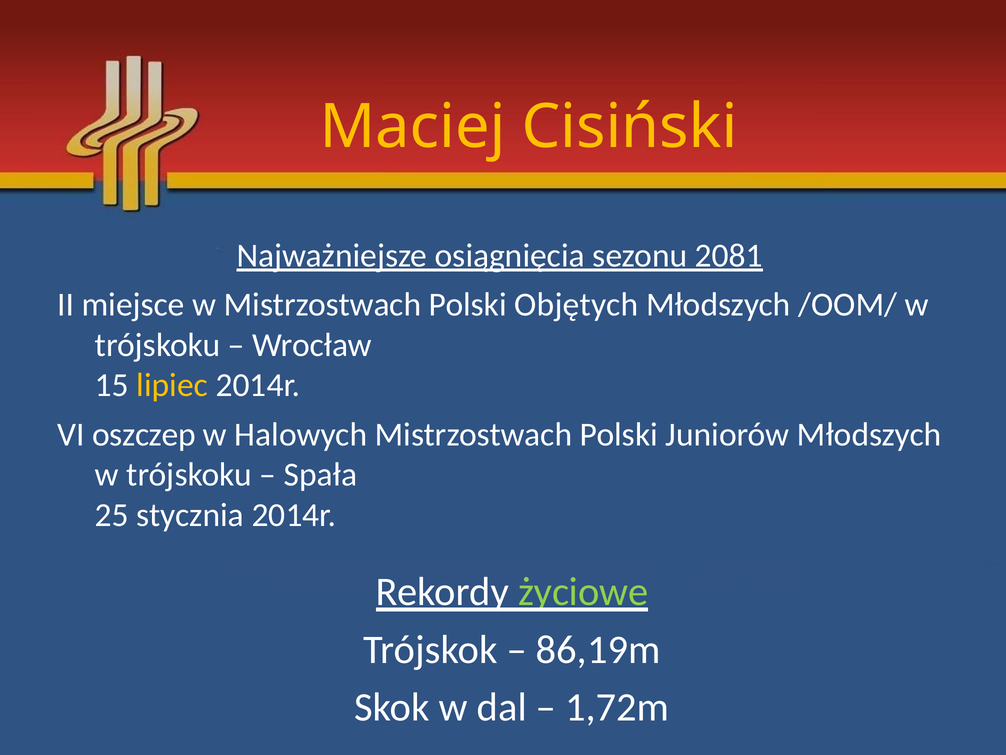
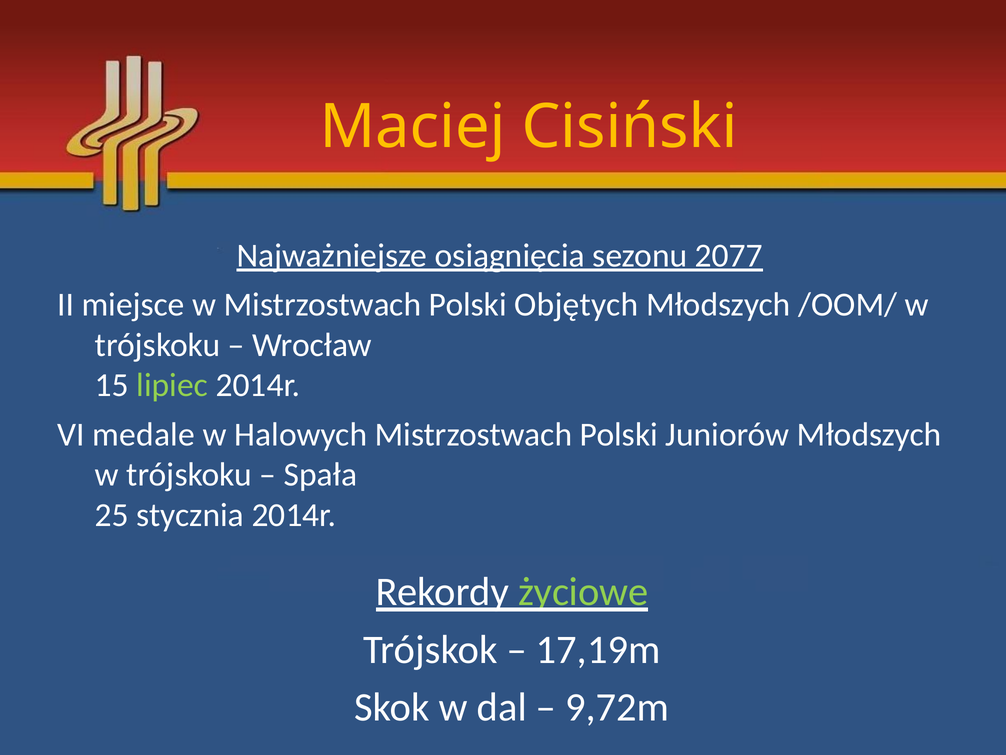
2081: 2081 -> 2077 (729, 255)
lipiec colour: yellow -> light green (172, 385)
oszczep: oszczep -> medale (144, 434)
86,19m: 86,19m -> 17,19m (598, 649)
1,72m: 1,72m -> 9,72m (617, 707)
